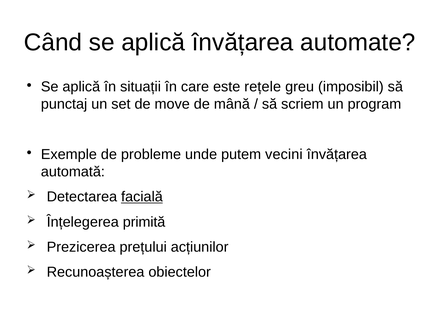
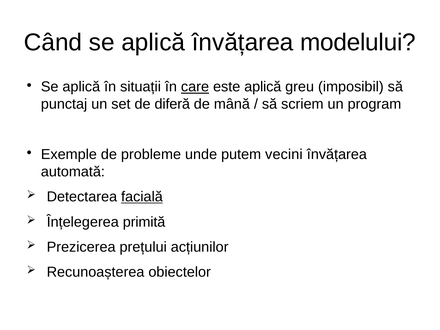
automate: automate -> modelului (358, 42)
care underline: none -> present (195, 87)
este rețele: rețele -> aplică (263, 87)
move: move -> diferă (172, 104)
